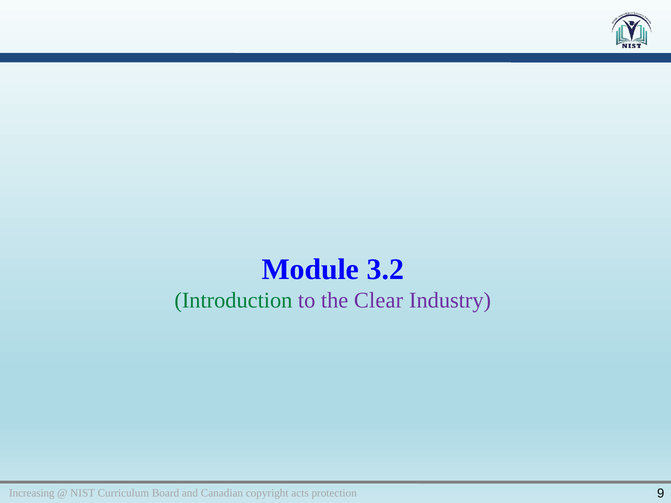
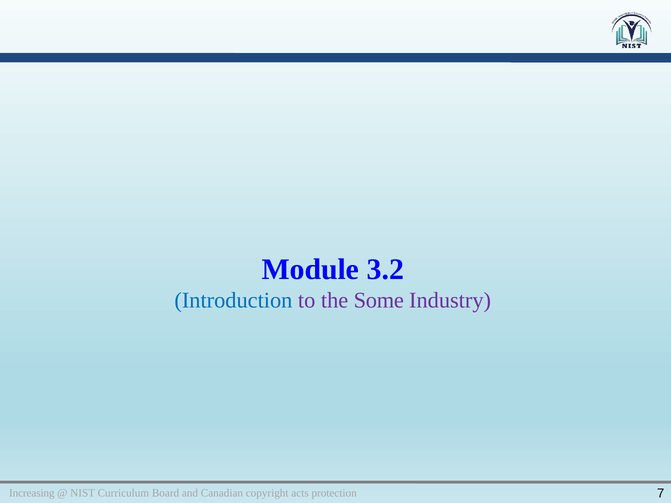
Introduction colour: green -> blue (233, 300)
Clear: Clear -> Some (379, 300)
9: 9 -> 7 (661, 494)
